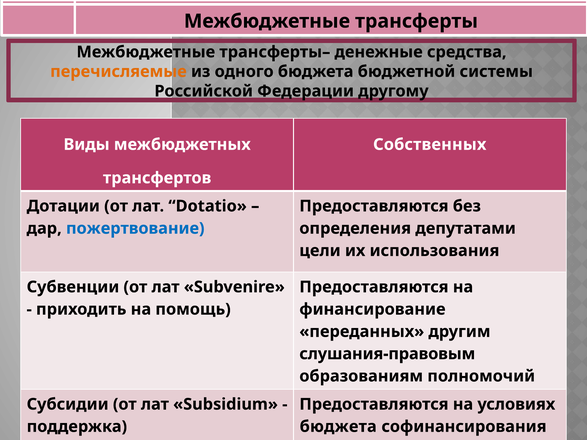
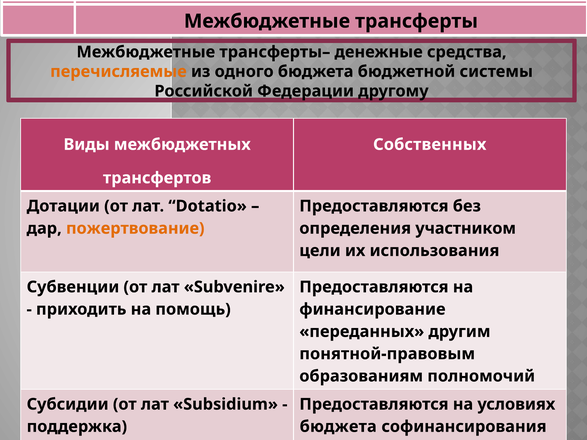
пожертвование colour: blue -> orange (135, 228)
депутатами: депутатами -> участником (466, 228)
слушания-правовым: слушания-правовым -> понятной-правовым (387, 354)
